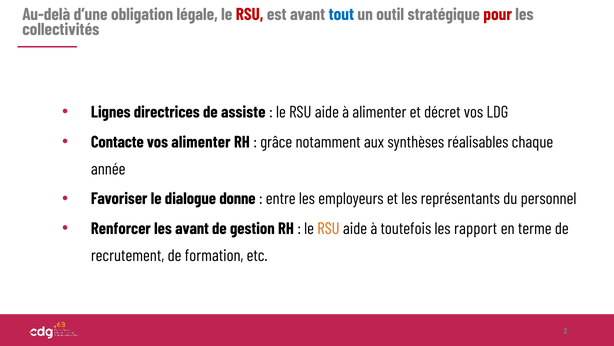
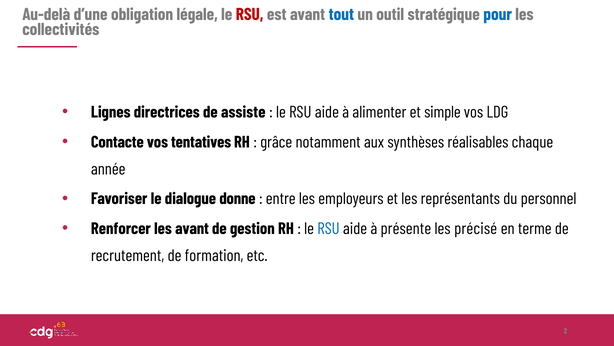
pour colour: red -> blue (498, 15)
décret: décret -> simple (442, 112)
vos alimenter: alimenter -> tentatives (201, 142)
RSU colour: orange -> blue (328, 228)
toutefois: toutefois -> présente (406, 228)
rapport: rapport -> précisé (476, 228)
